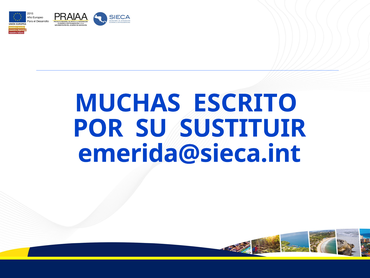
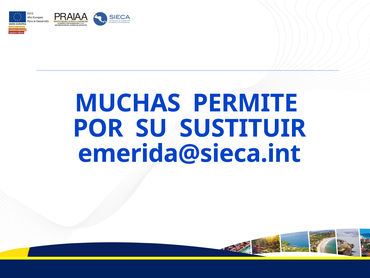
ESCRITO: ESCRITO -> PERMITE (245, 103)
